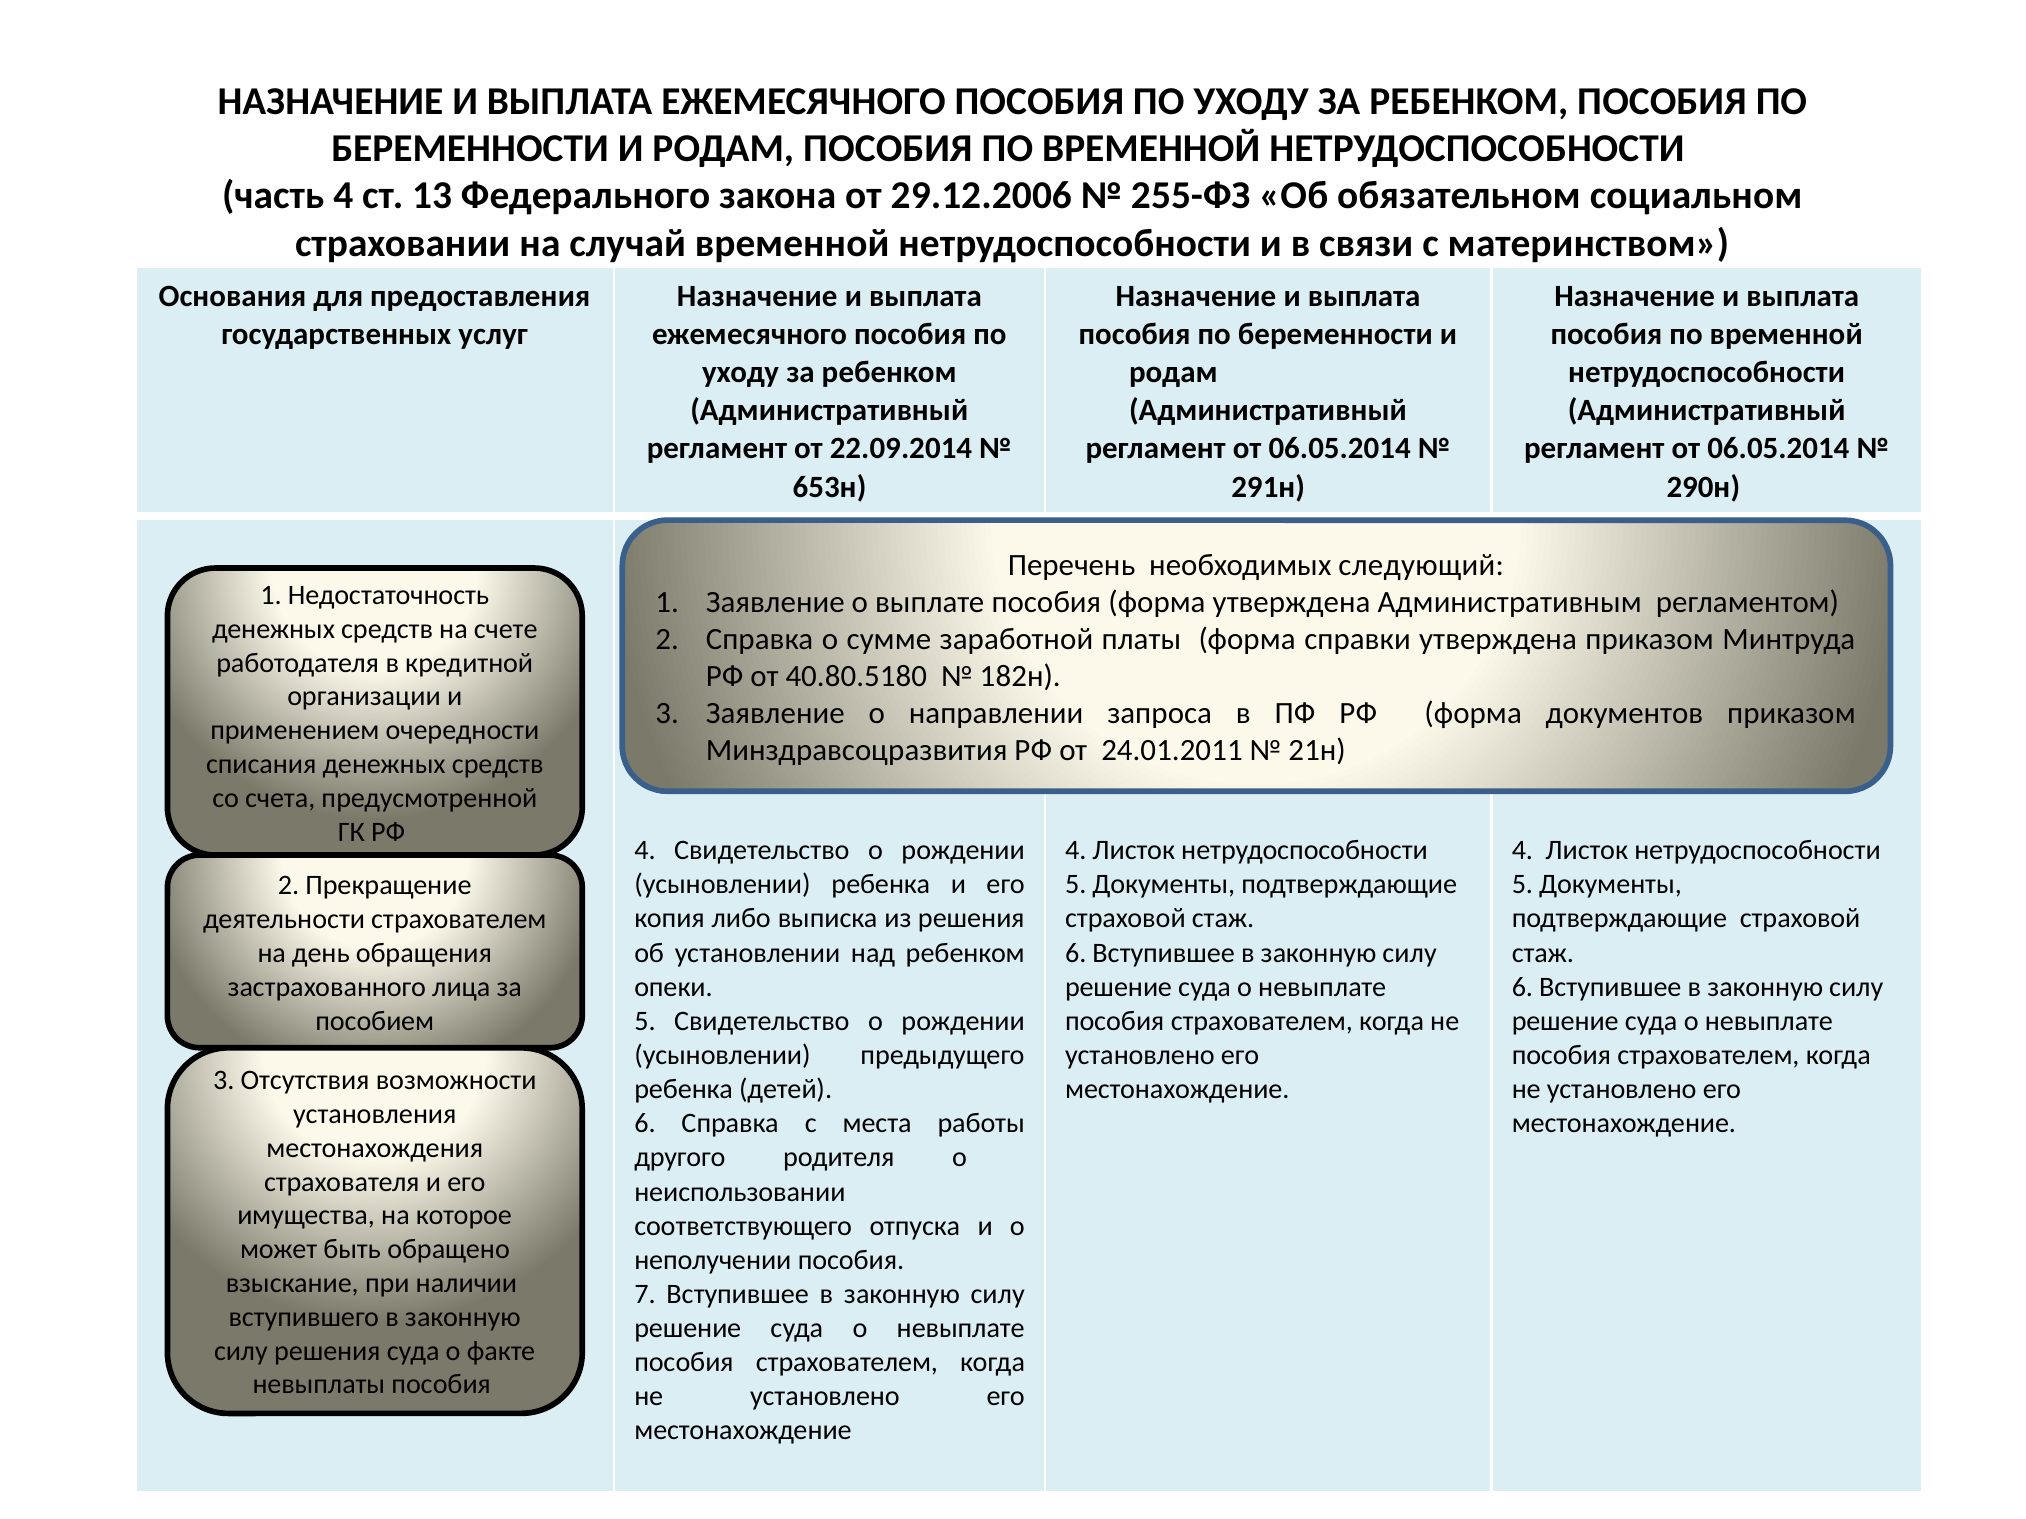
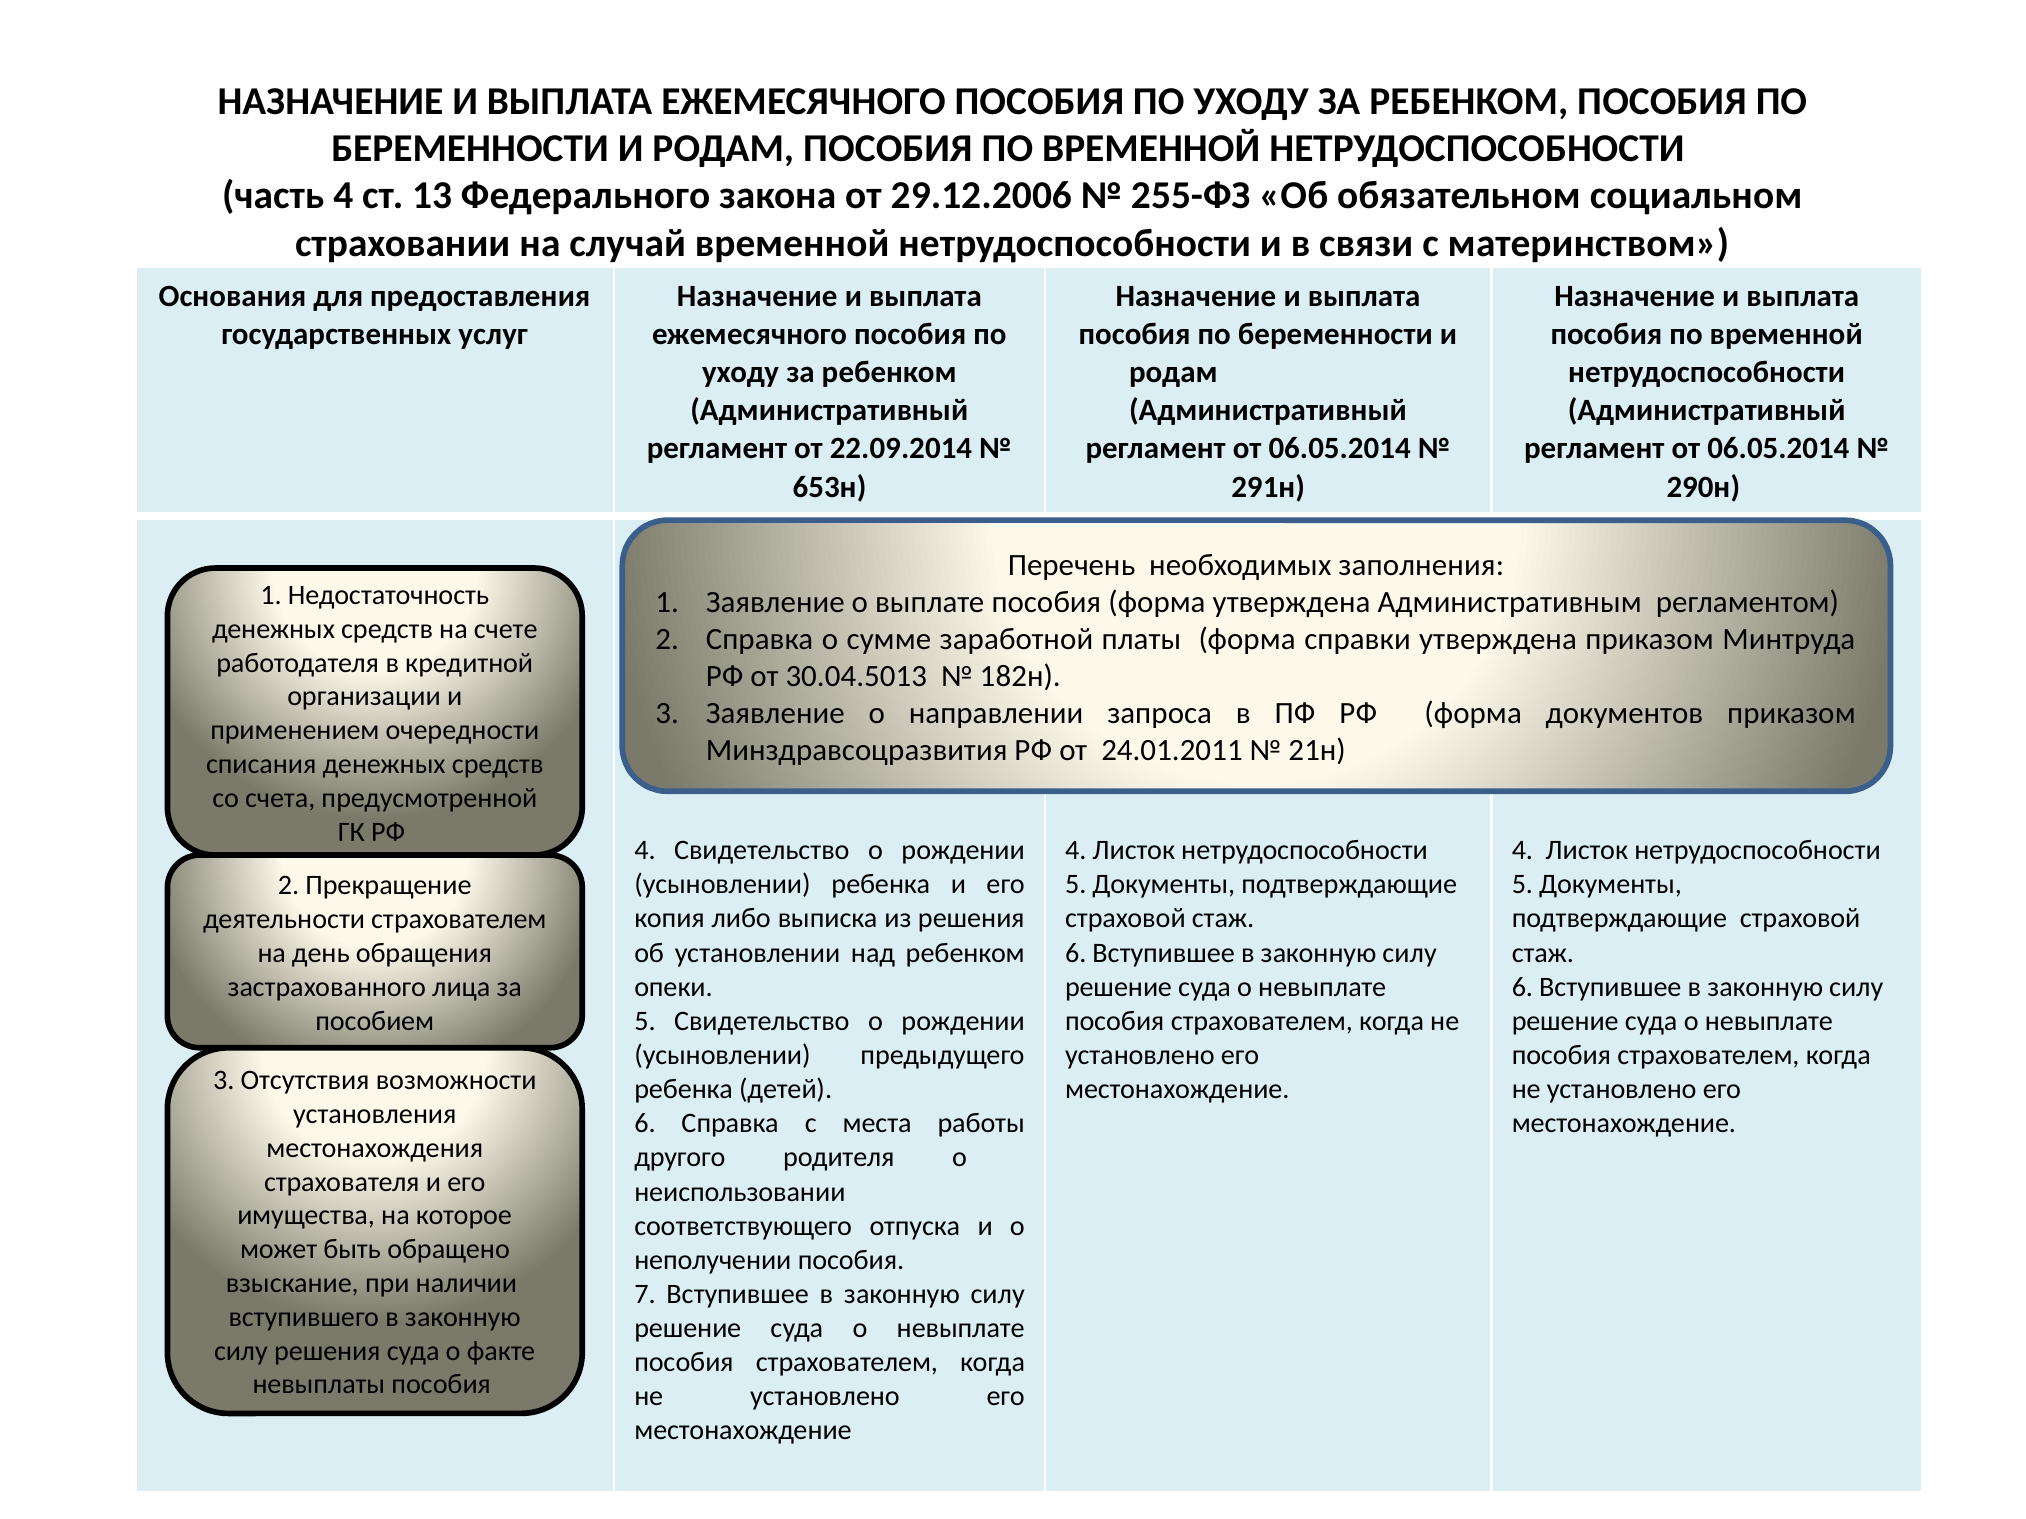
следующий: следующий -> заполнения (1421, 565)
40.80.5180: 40.80.5180 -> 30.04.5013 (856, 677)
